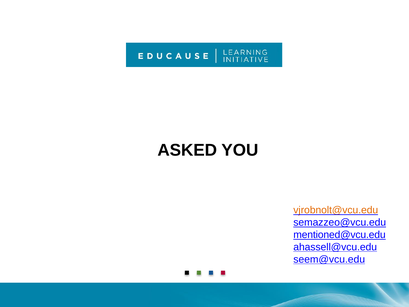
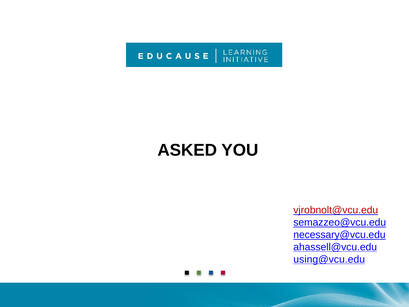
vjrobnolt@vcu.edu colour: orange -> red (336, 210)
mentioned@vcu.edu: mentioned@vcu.edu -> necessary@vcu.edu (339, 235)
seem@vcu.edu: seem@vcu.edu -> using@vcu.edu (329, 259)
